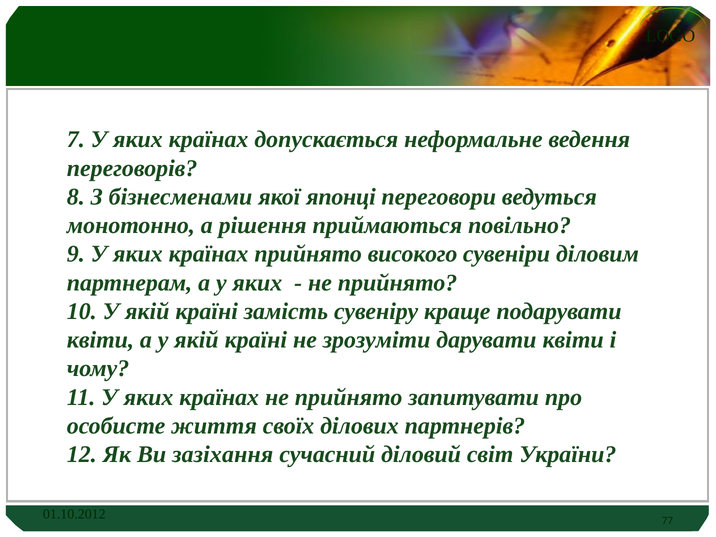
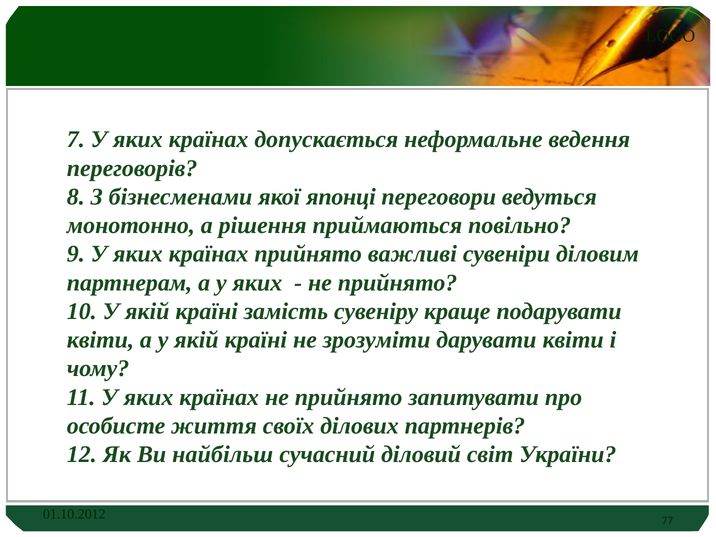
високого: високого -> важливі (412, 254)
зазіхання: зазіхання -> найбільш (223, 455)
